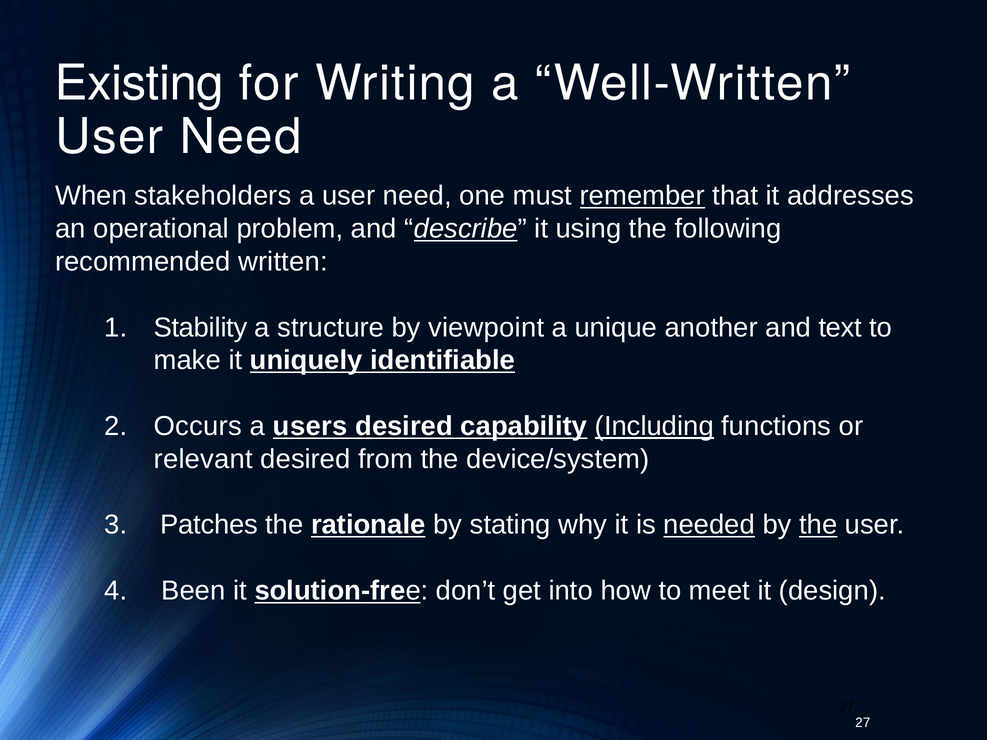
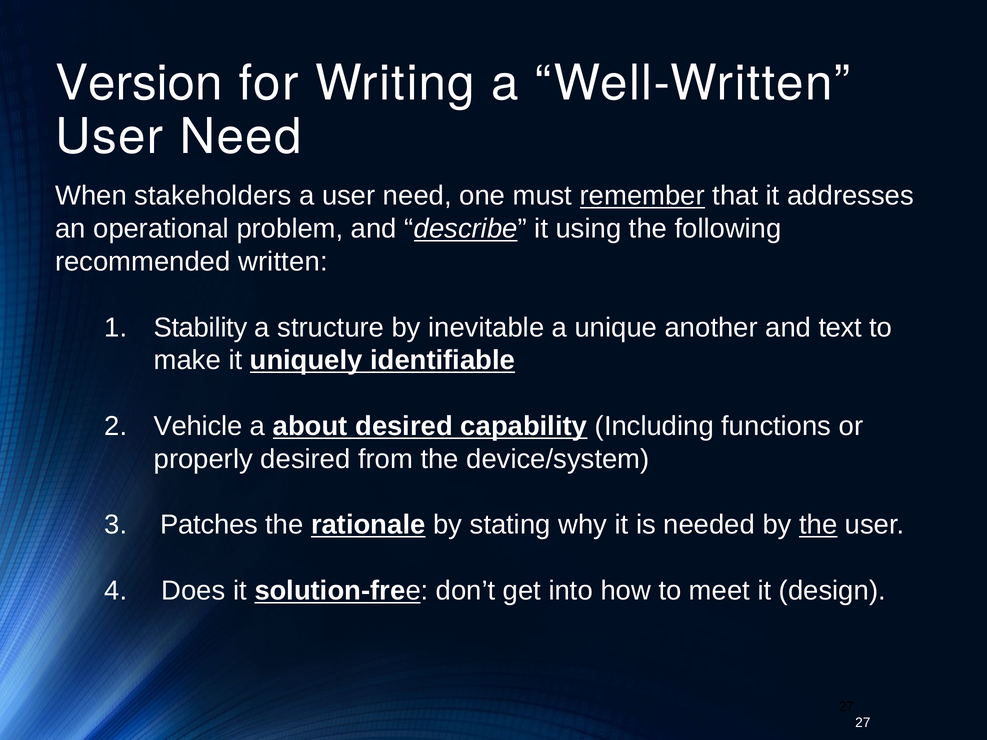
Existing: Existing -> Version (139, 84)
viewpoint: viewpoint -> inevitable (486, 328)
Occurs: Occurs -> Vehicle (198, 426)
users: users -> about (310, 426)
Including underline: present -> none (654, 426)
relevant: relevant -> properly (203, 459)
needed underline: present -> none (709, 525)
Been: Been -> Does (193, 591)
